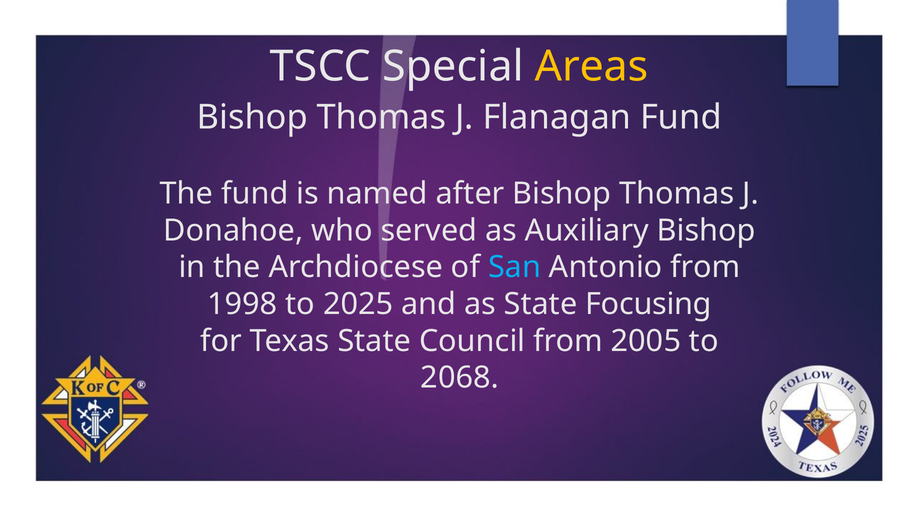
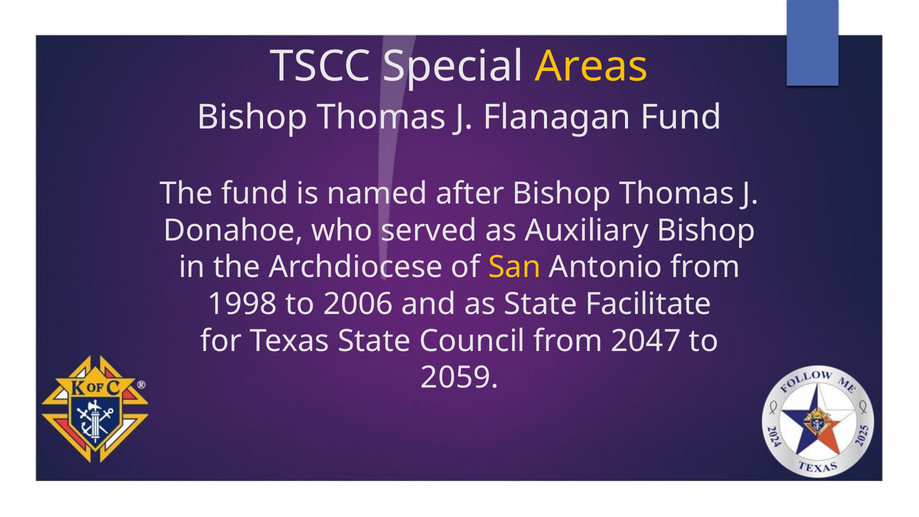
San colour: light blue -> yellow (515, 267)
2025: 2025 -> 2006 (358, 304)
Focusing: Focusing -> Facilitate (648, 304)
2005: 2005 -> 2047 (646, 341)
2068: 2068 -> 2059 (460, 378)
